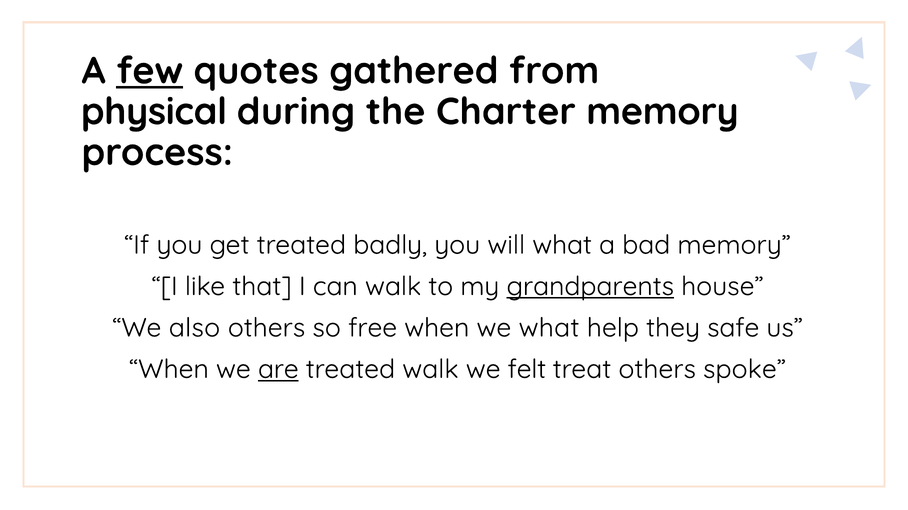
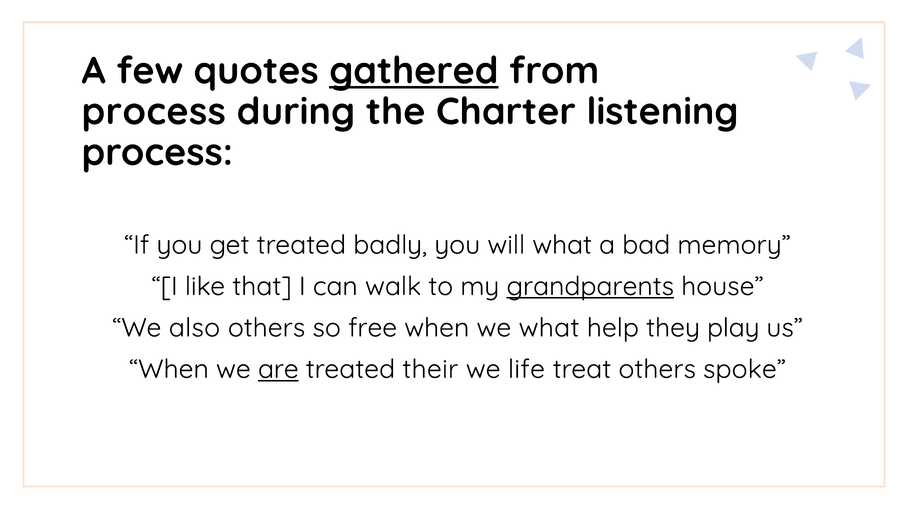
few underline: present -> none (150, 71)
gathered underline: none -> present (414, 71)
physical: physical -> process (154, 112)
Charter memory: memory -> listening (662, 112)
safe: safe -> play (733, 328)
treated walk: walk -> their (430, 370)
felt: felt -> life (527, 370)
